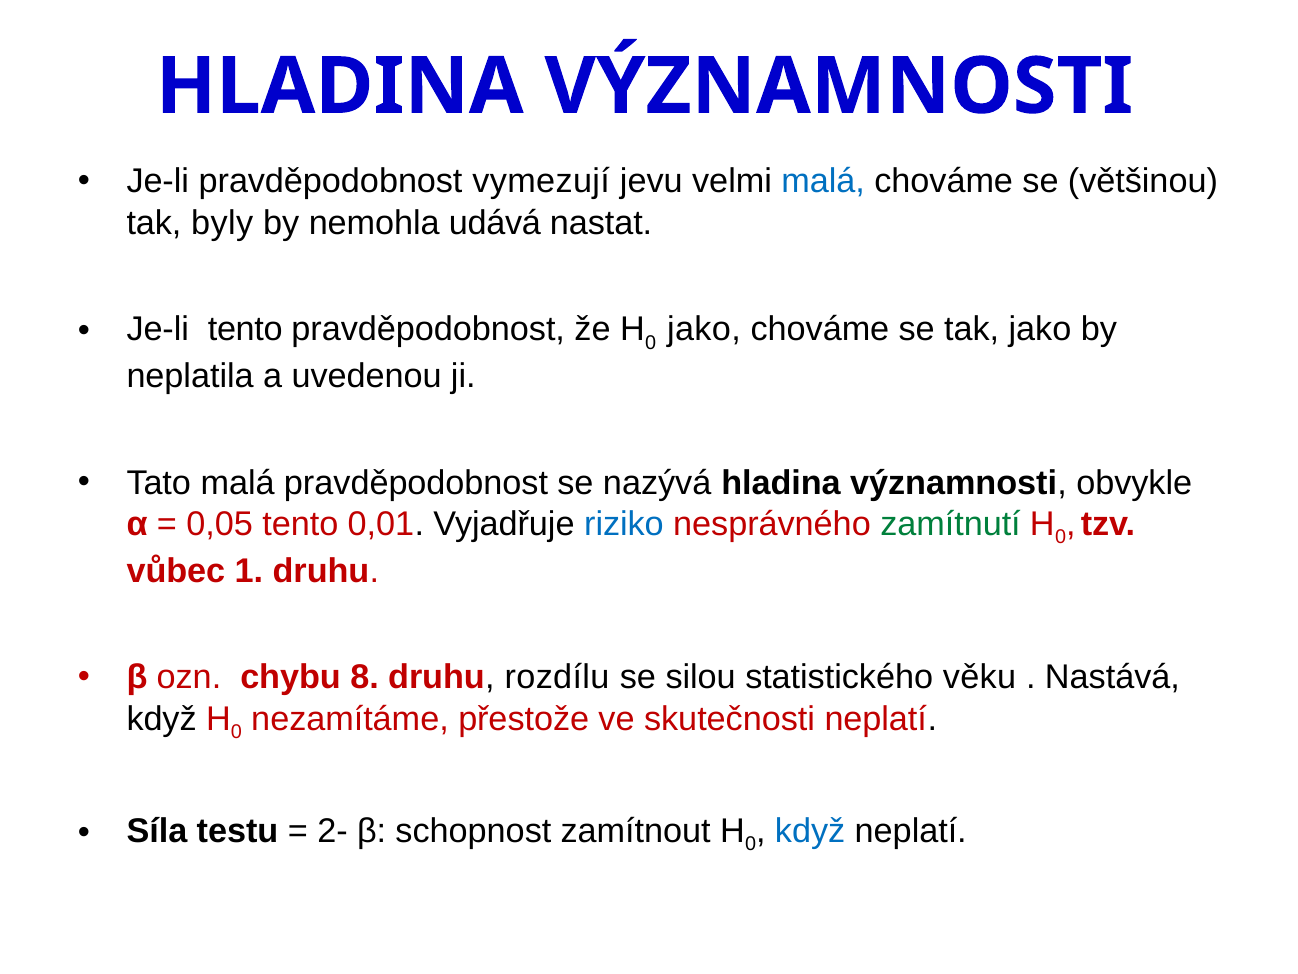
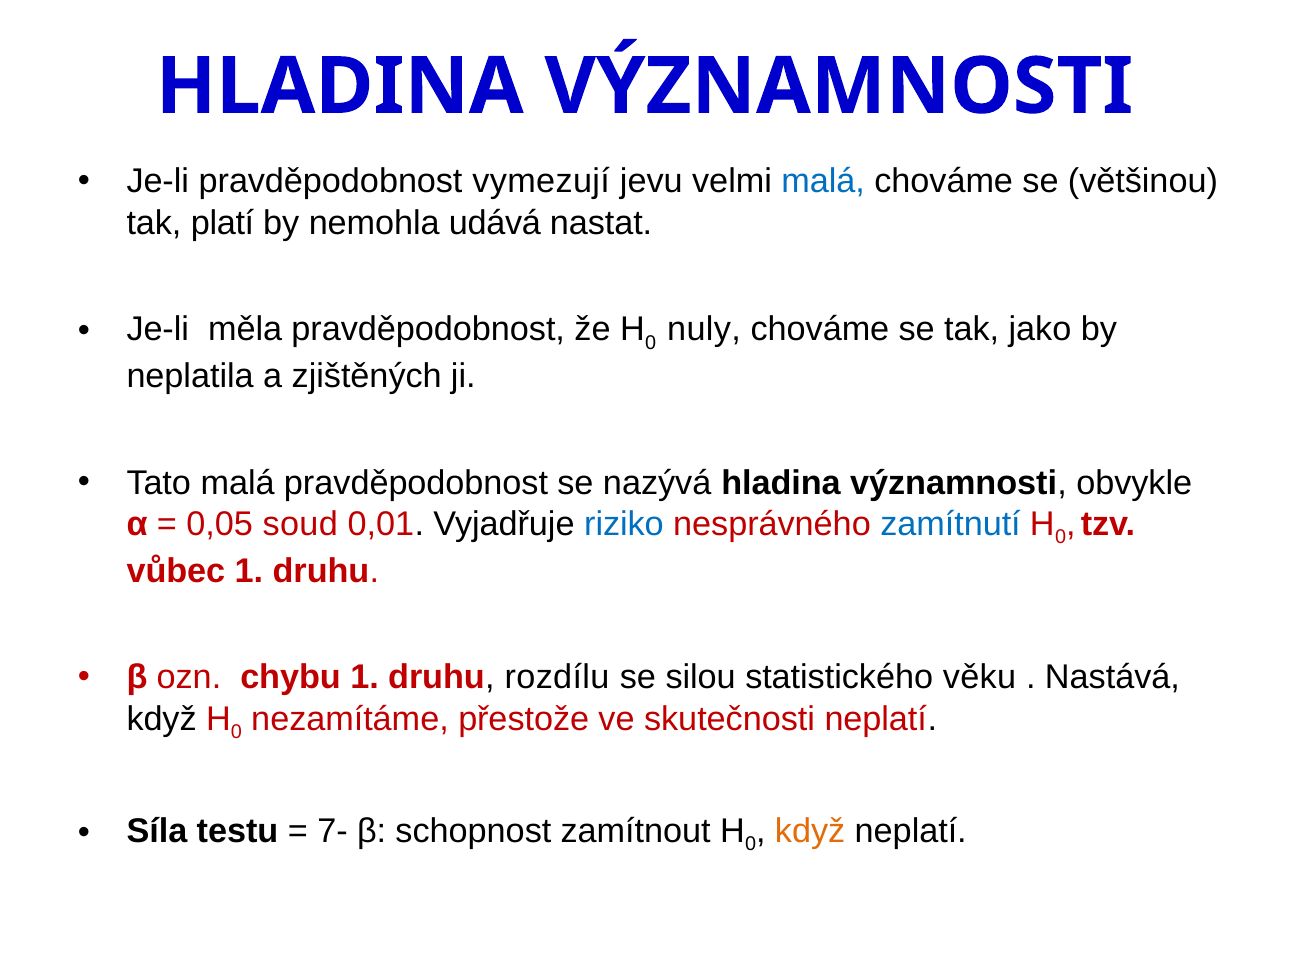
byly: byly -> platí (223, 223)
Je-li tento: tento -> měla (245, 329)
jako: jako -> nuly (704, 329)
uvedenou: uvedenou -> zjištěných (367, 376)
0,05 tento: tento -> soud (300, 524)
zamítnutí colour: green -> blue (950, 524)
chybu 8: 8 -> 1 (365, 677)
2-: 2- -> 7- (333, 831)
když colour: blue -> orange (810, 831)
